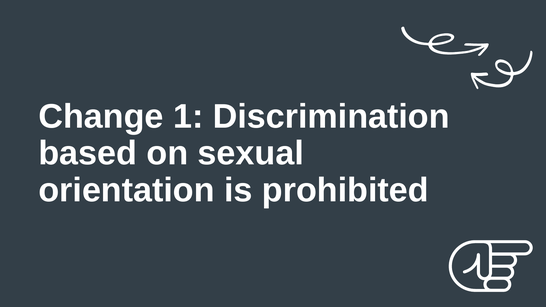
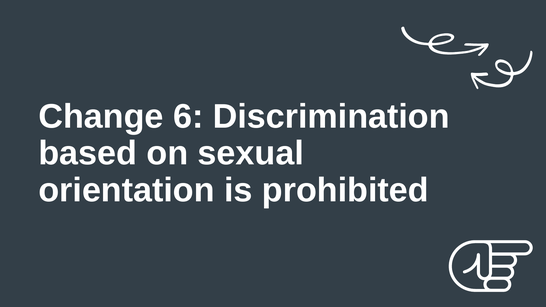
1: 1 -> 6 (188, 116)
